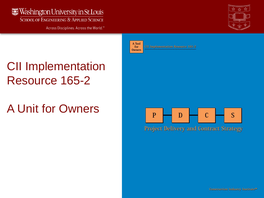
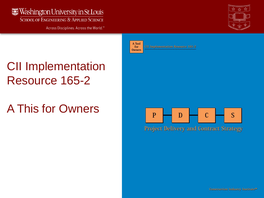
Unit: Unit -> This (28, 109)
